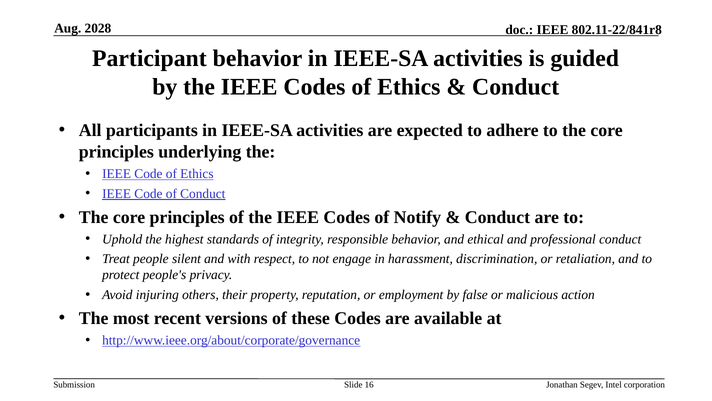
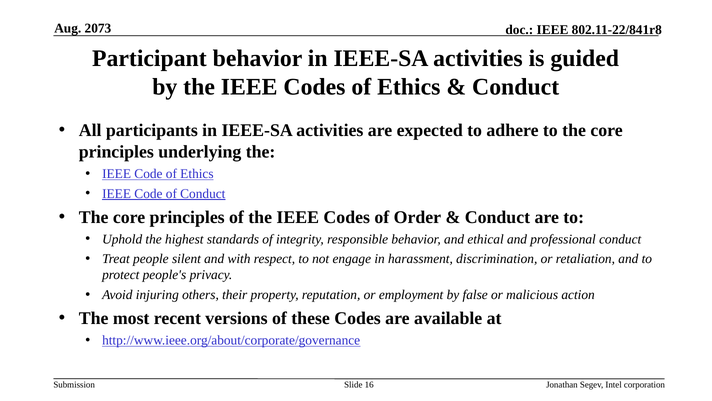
2028: 2028 -> 2073 (98, 28)
Notify: Notify -> Order (417, 217)
